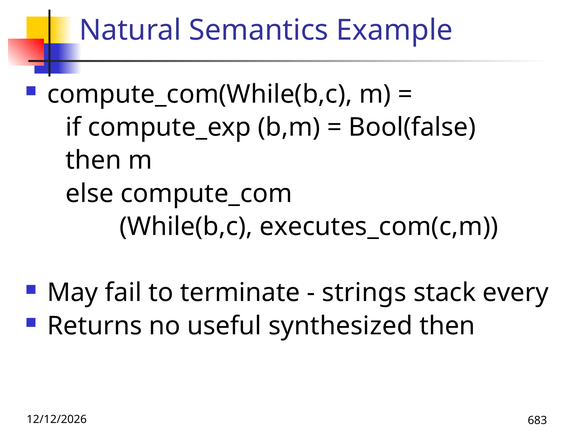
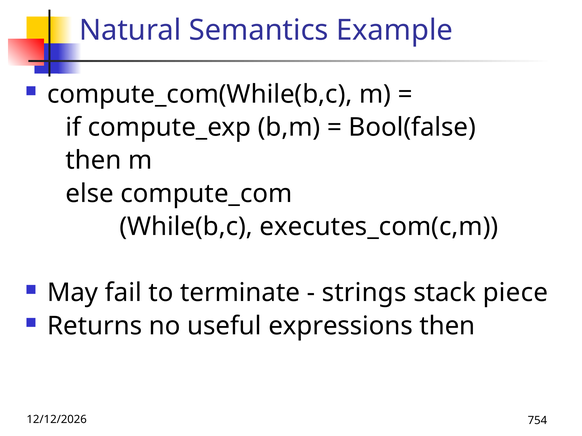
every: every -> piece (515, 293)
synthesized: synthesized -> expressions (341, 326)
683: 683 -> 754 (537, 421)
